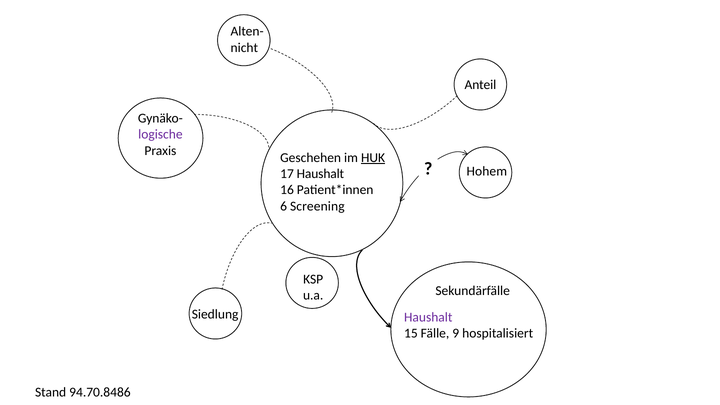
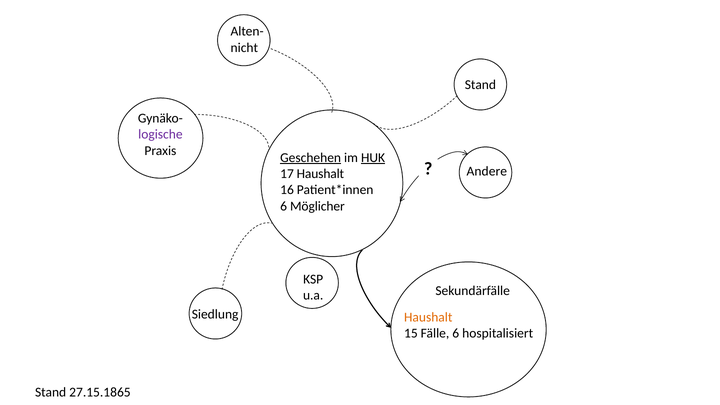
Anteil: Anteil -> Stand (480, 85)
Geschehen underline: none -> present (311, 158)
Hohem: Hohem -> Andere (487, 171)
Screening: Screening -> Möglicher (317, 206)
Haushalt colour: purple -> orange (428, 317)
Fälle 9: 9 -> 6 (456, 333)
94.70.8486: 94.70.8486 -> 27.15.1865 (100, 392)
